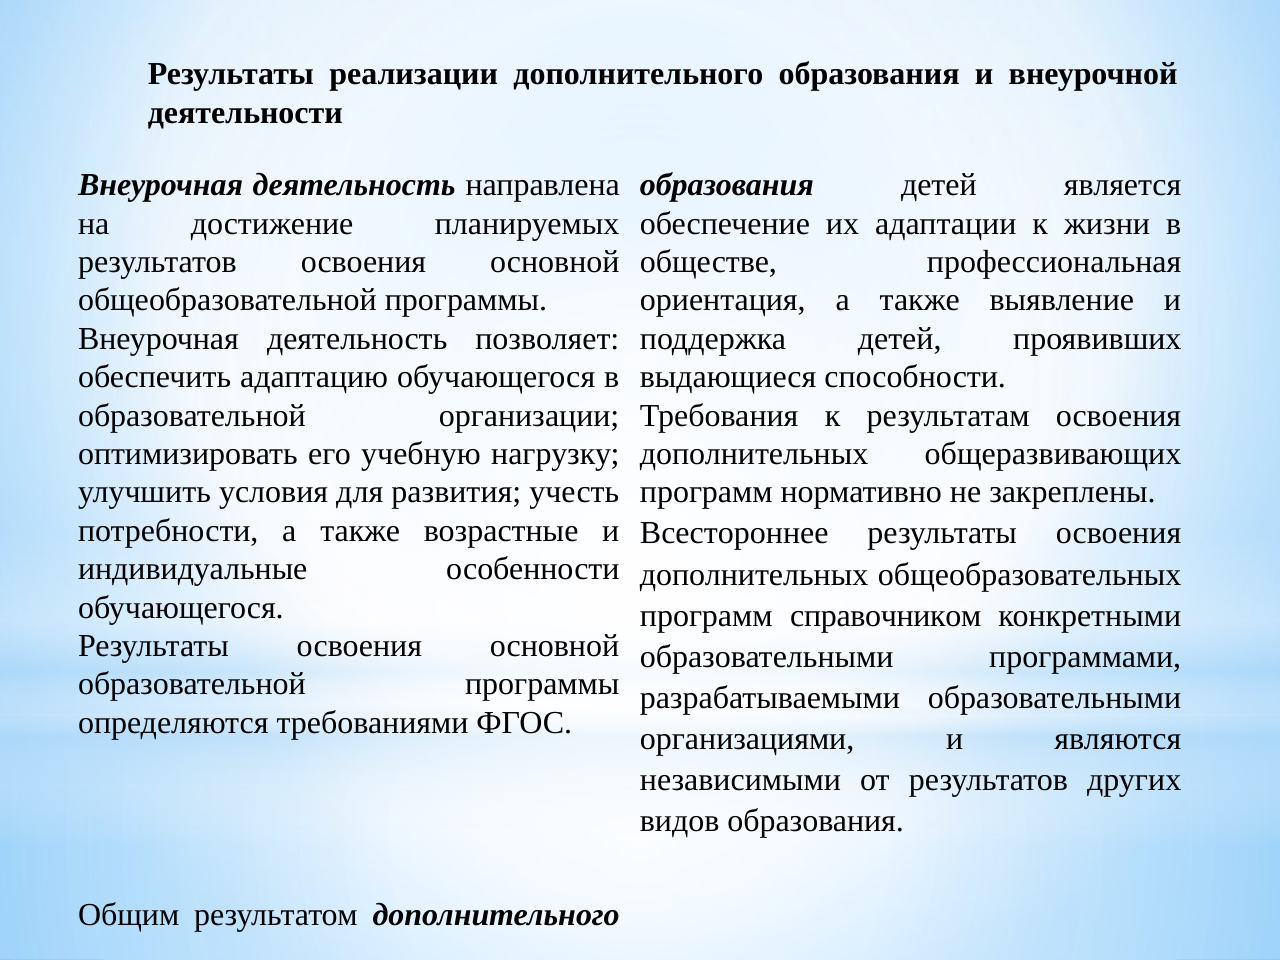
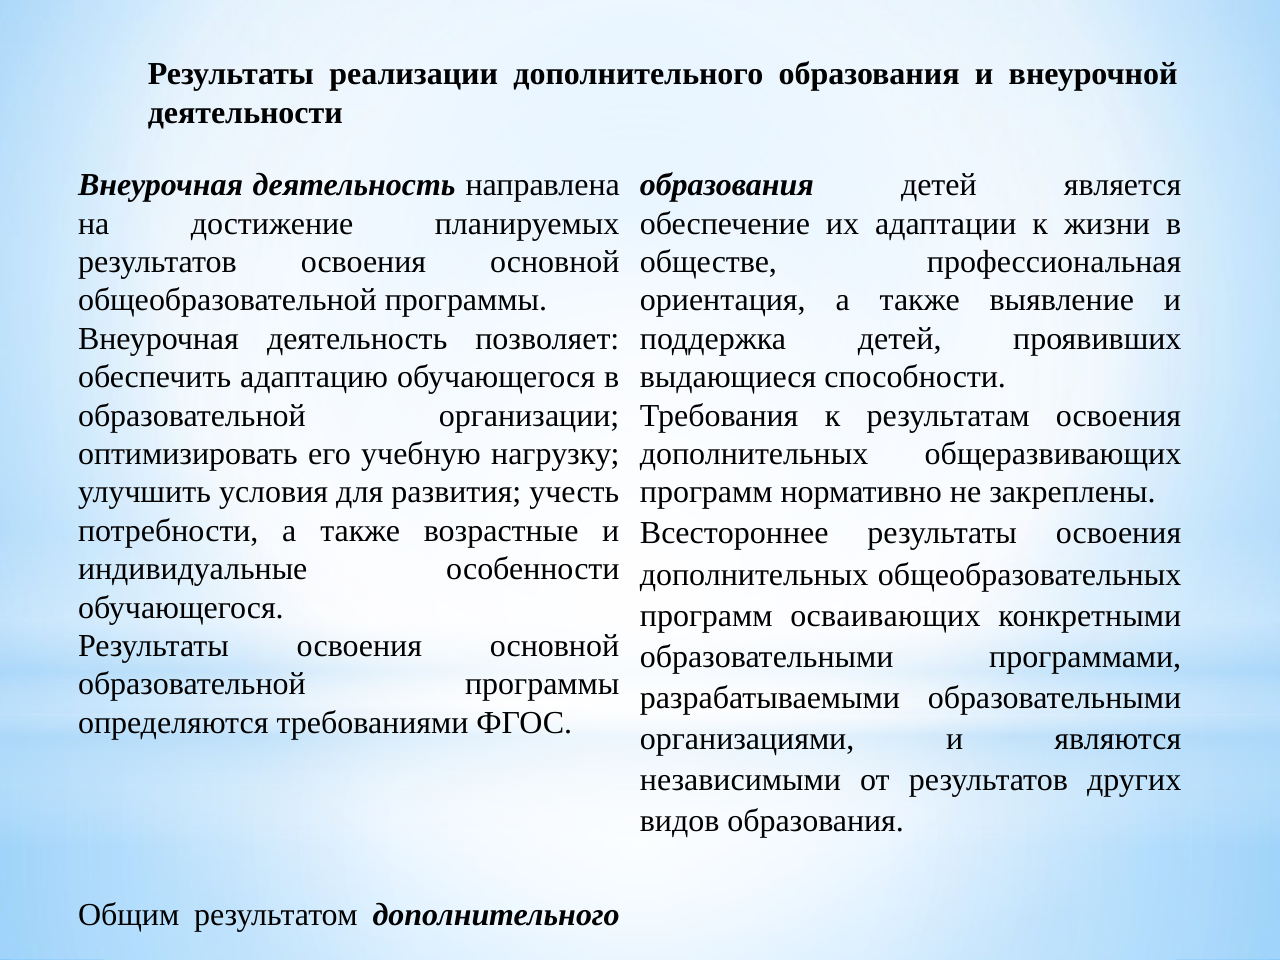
справочником: справочником -> осваивающих (885, 616)
